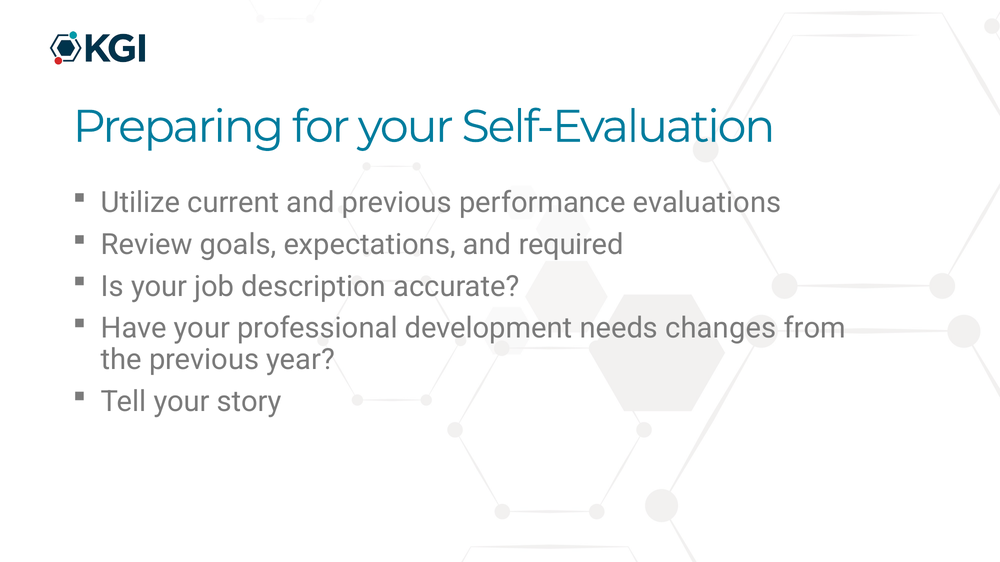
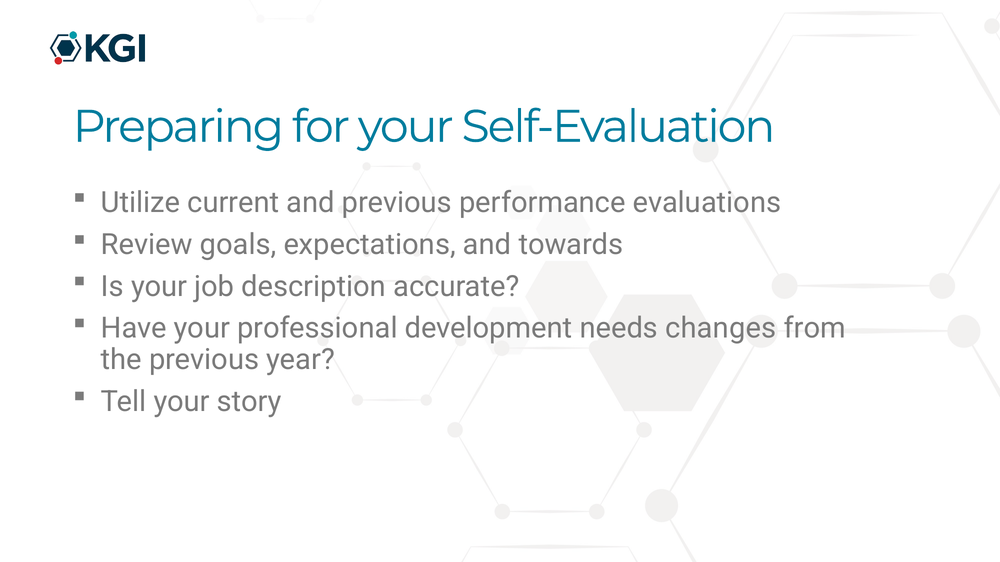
required: required -> towards (571, 245)
